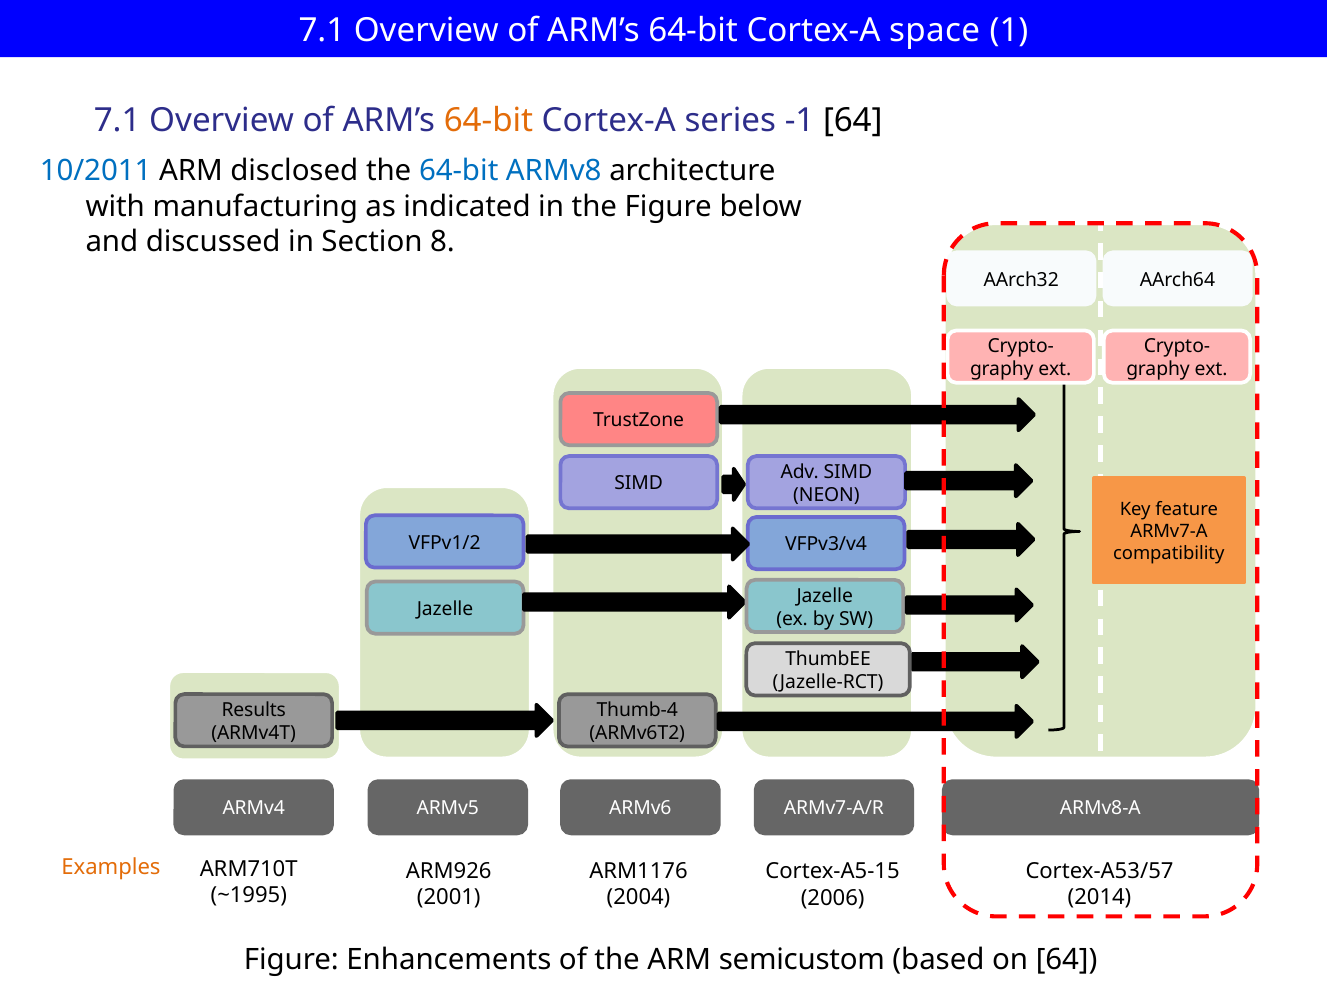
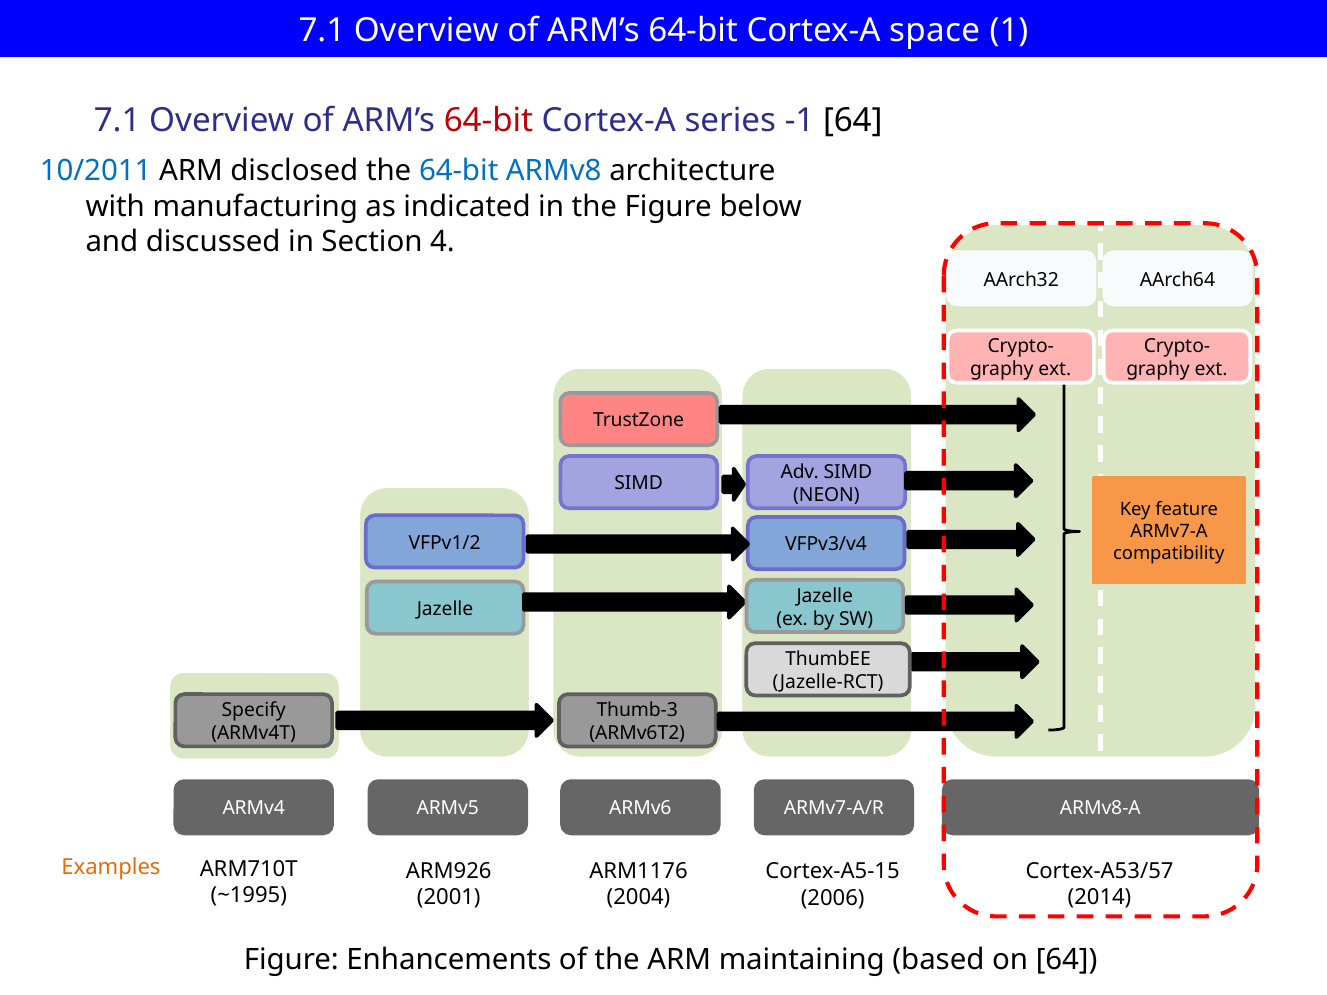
64-bit colour: orange -> red (488, 120)
8: 8 -> 4 (442, 242)
Results: Results -> Specify (254, 710)
Thumb-4: Thumb-4 -> Thumb-3 (637, 710)
semicustom: semicustom -> maintaining (802, 960)
